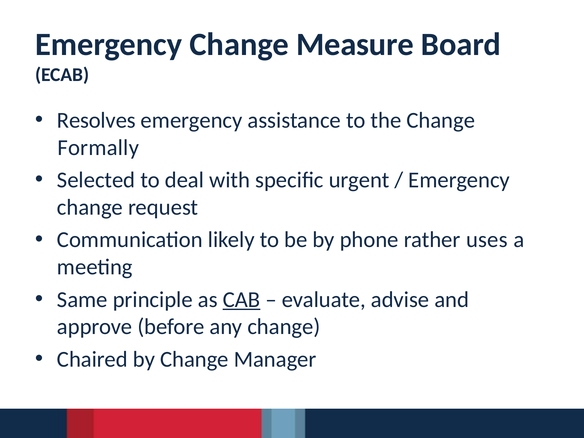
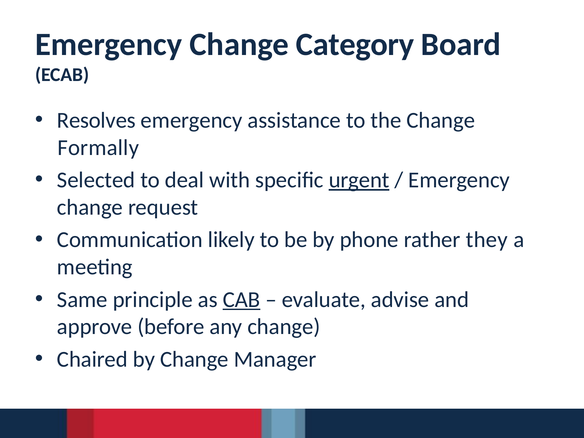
Measure: Measure -> Category (355, 45)
urgent underline: none -> present (359, 180)
uses: uses -> they (487, 240)
